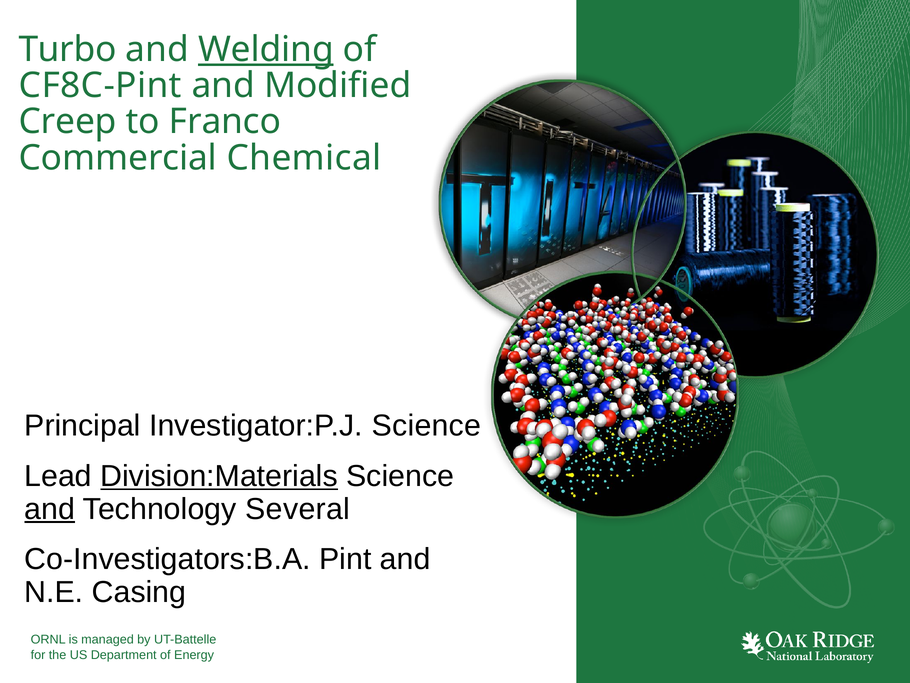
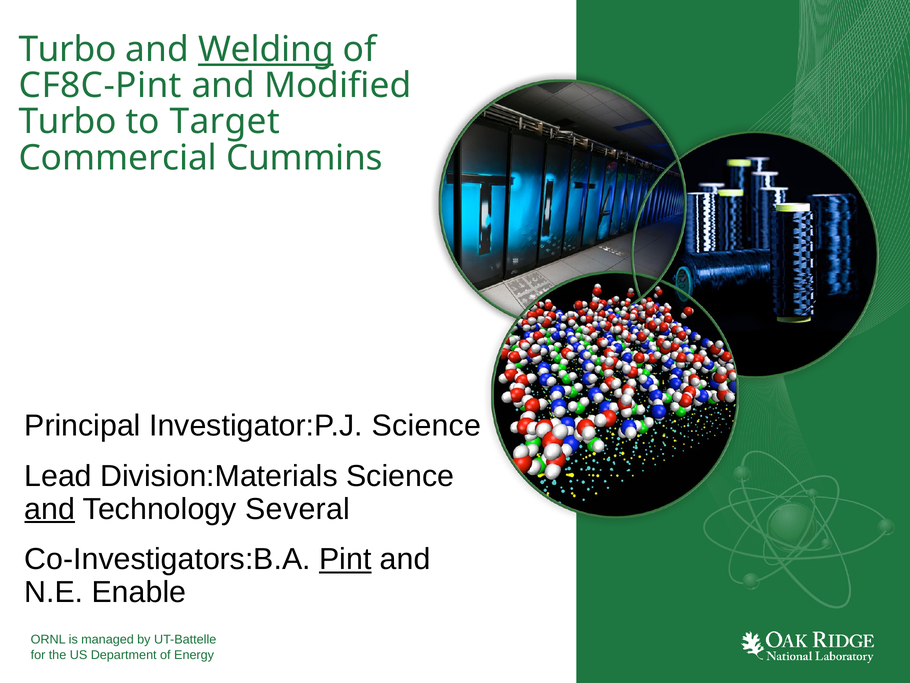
Creep: Creep -> Turbo (68, 122)
Franco: Franco -> Target (225, 122)
Chemical: Chemical -> Cummins (304, 158)
Division:Materials underline: present -> none (219, 476)
Pint underline: none -> present (345, 559)
Casing: Casing -> Enable (139, 592)
